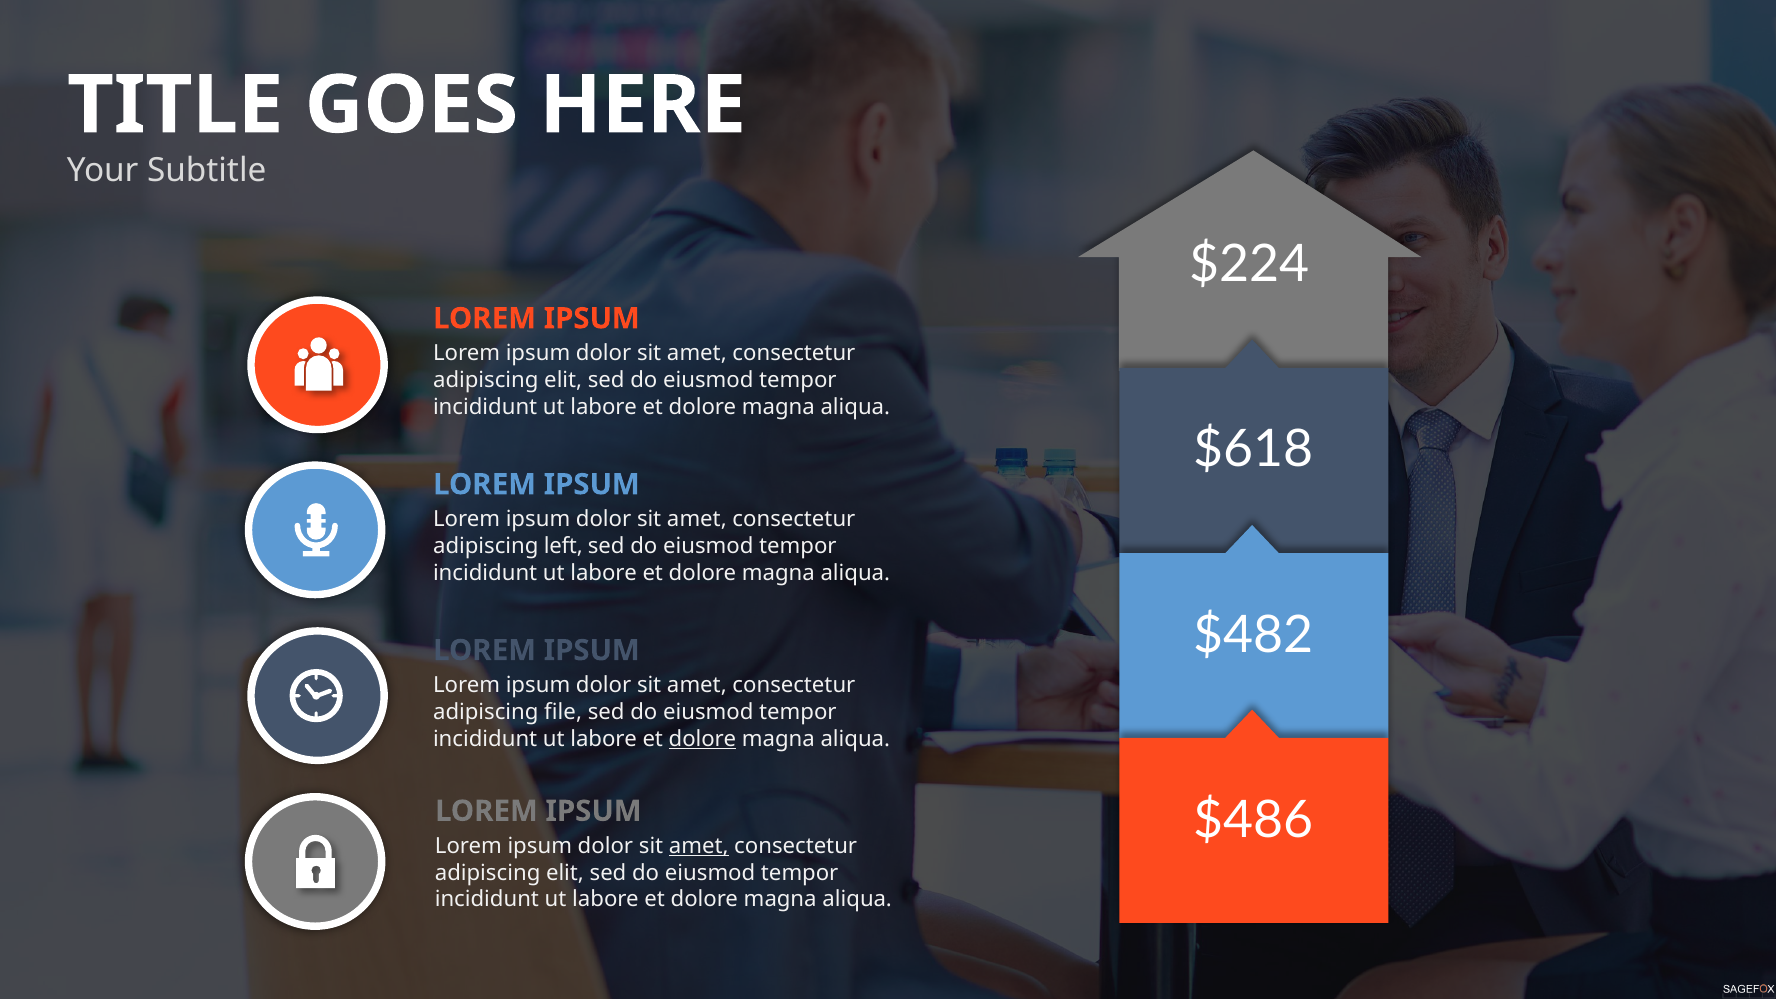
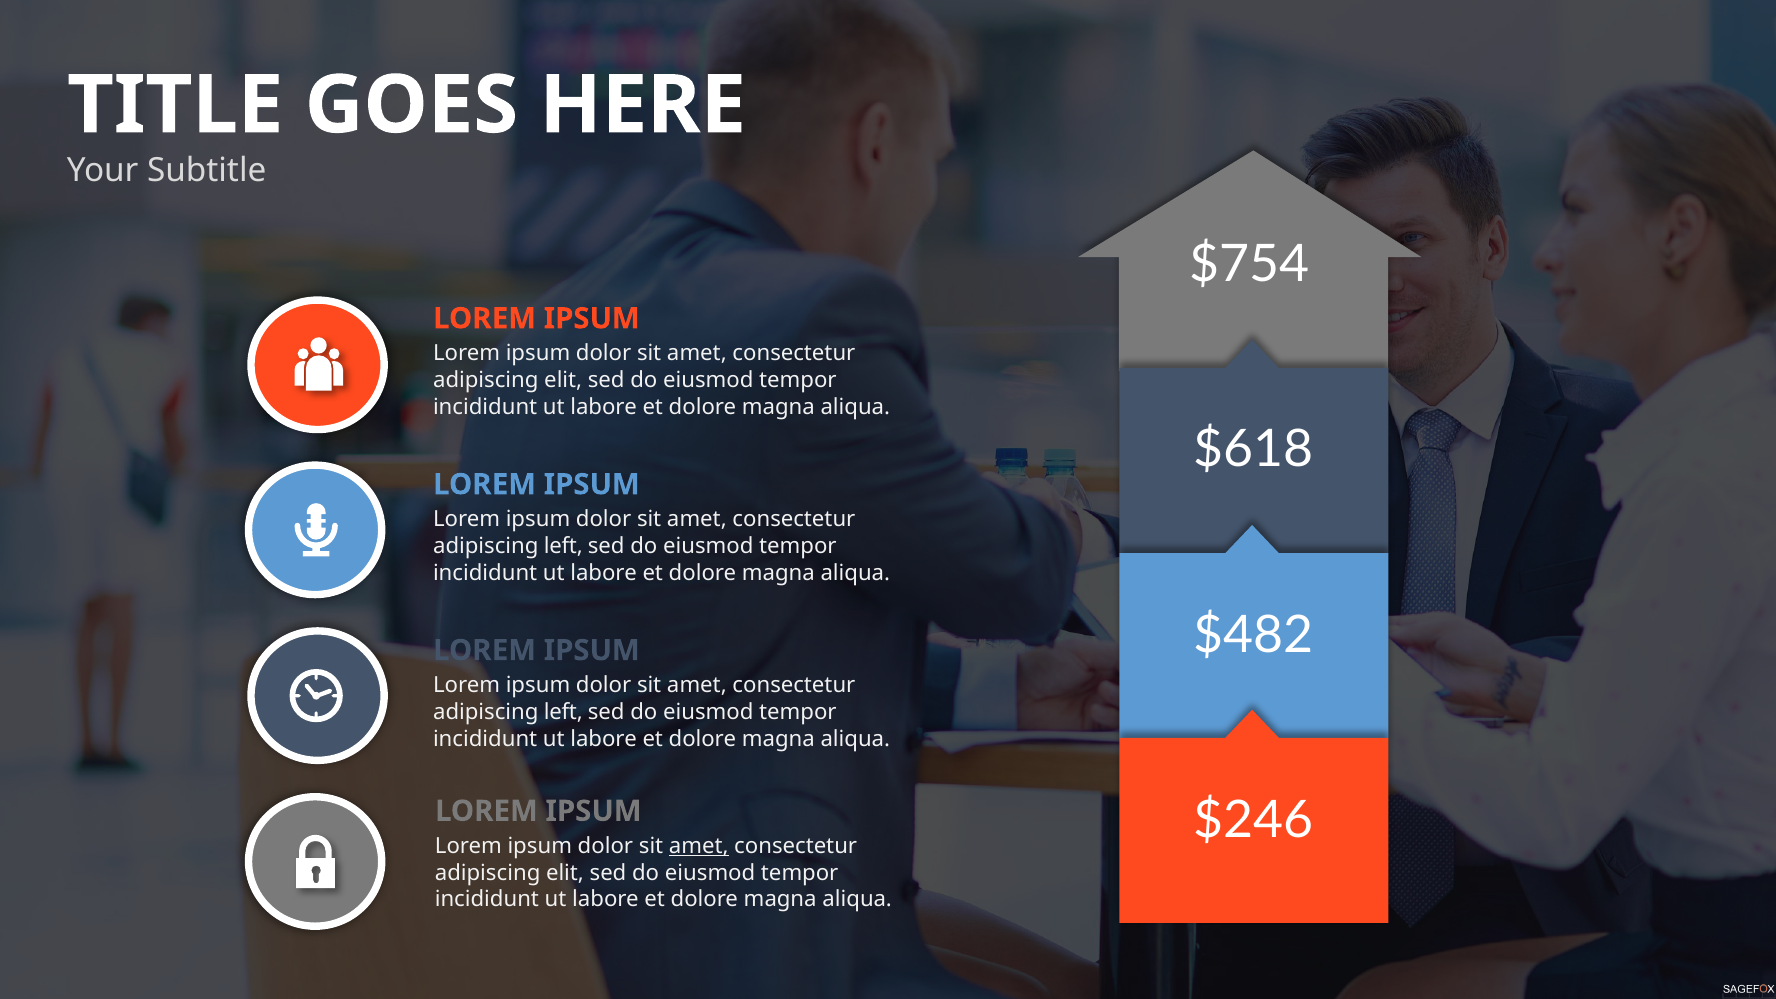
$224: $224 -> $754 (1250, 264)
file: file -> left (563, 712)
dolore underline: present -> none (702, 739)
$486: $486 -> $246 (1254, 820)
